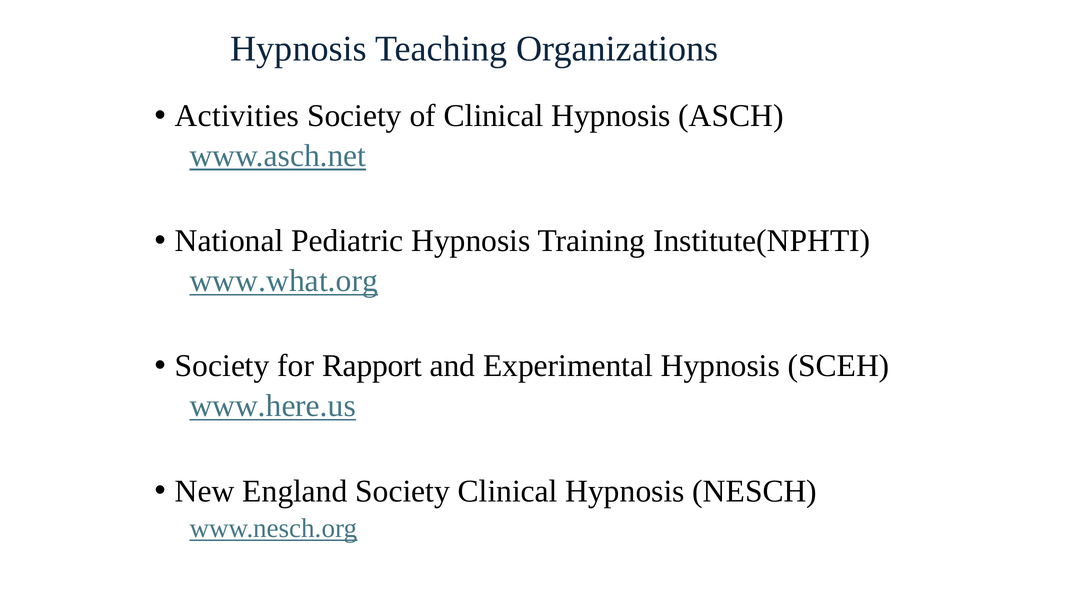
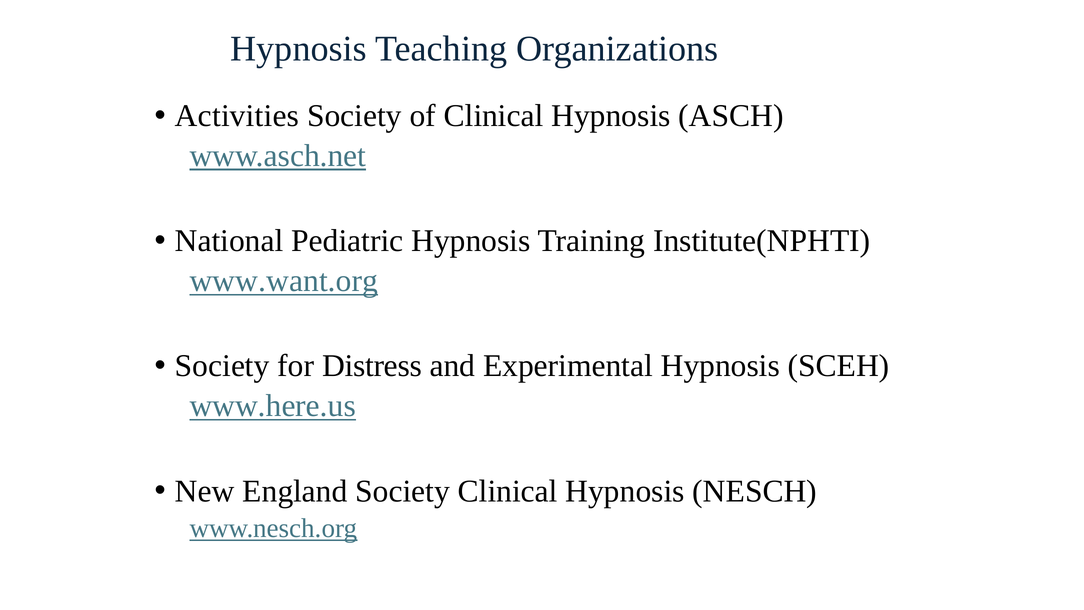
www.what.org: www.what.org -> www.want.org (284, 281)
Rapport: Rapport -> Distress (372, 366)
